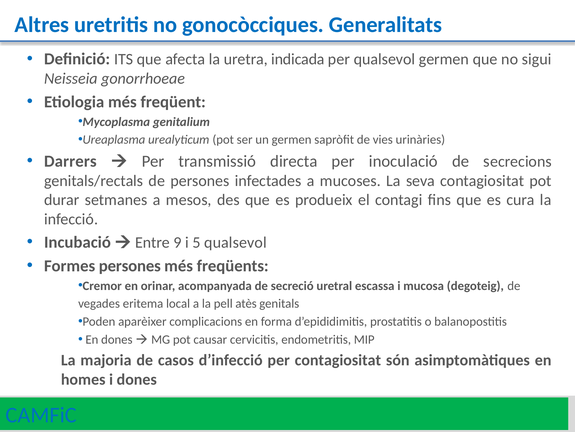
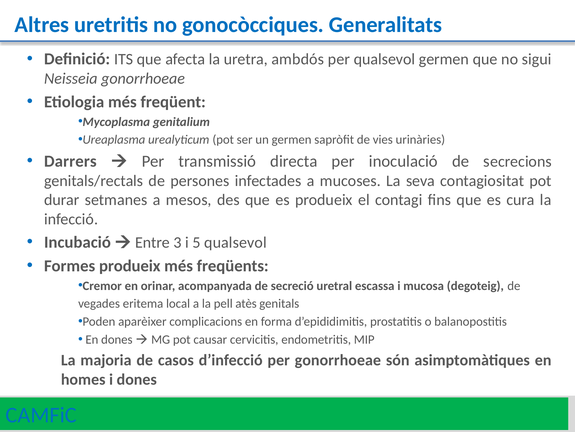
indicada: indicada -> ambdós (298, 59)
9: 9 -> 3 (178, 242)
Formes persones: persones -> produeix (130, 265)
per contagiositat: contagiositat -> gonorrhoeae (338, 360)
